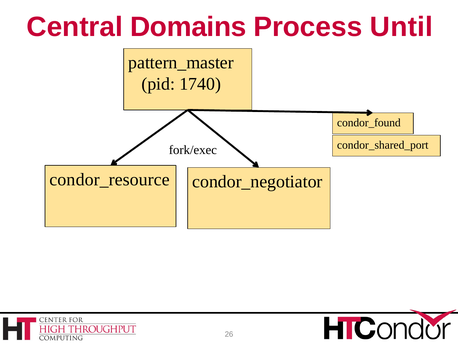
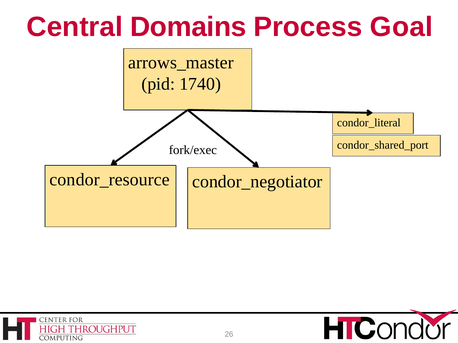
Until: Until -> Goal (401, 27)
pattern_master: pattern_master -> arrows_master (181, 63)
condor_found: condor_found -> condor_literal (369, 123)
